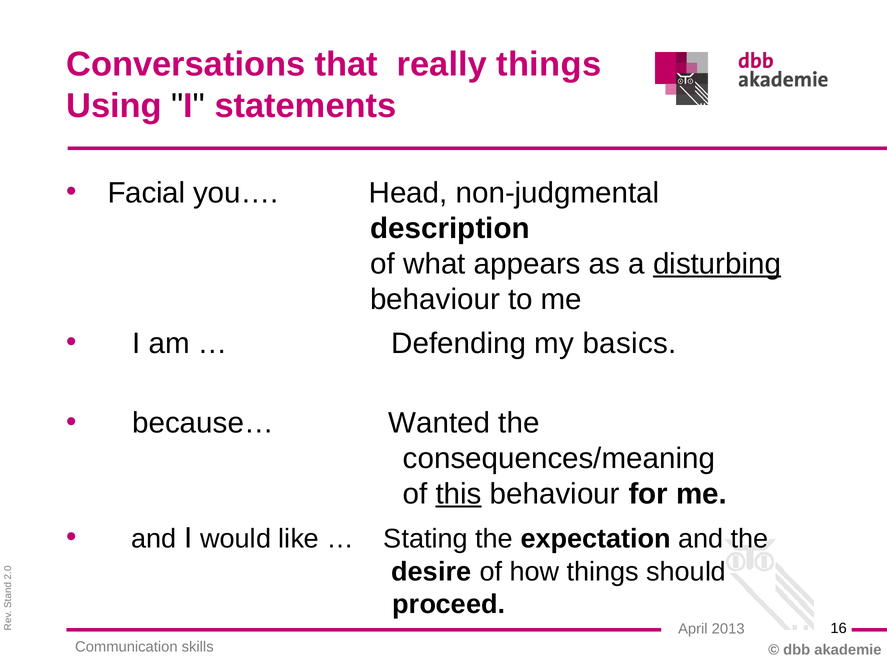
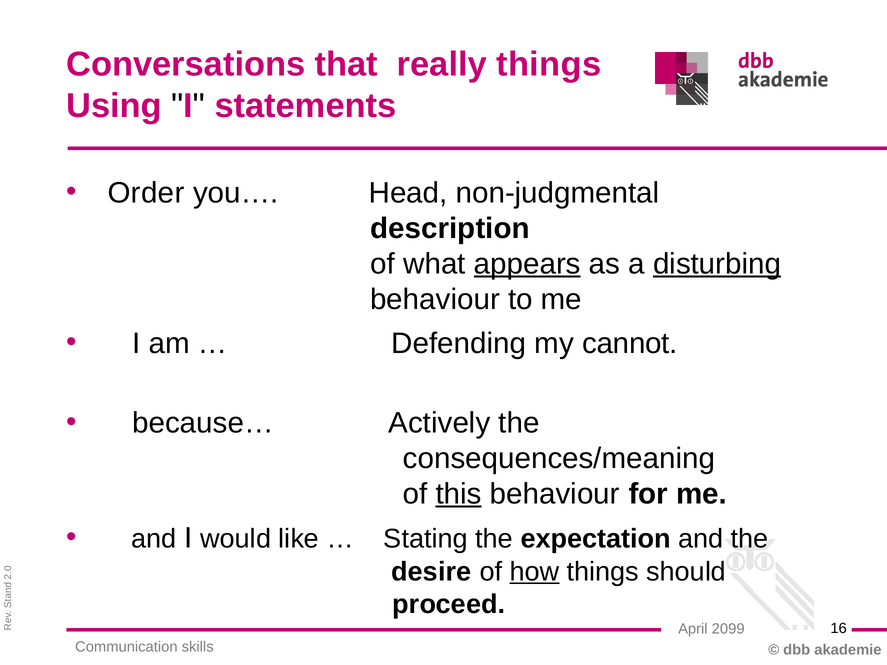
Facial: Facial -> Order (146, 193)
appears underline: none -> present (527, 264)
basics: basics -> cannot (630, 343)
Wanted: Wanted -> Actively (439, 423)
how underline: none -> present (535, 572)
2013: 2013 -> 2099 (728, 629)
